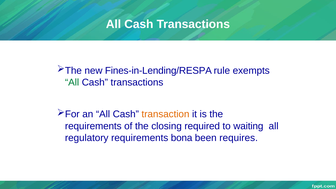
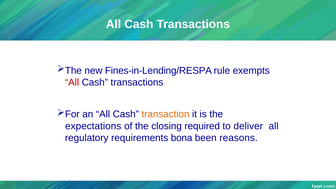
All colour: green -> red (72, 82)
requirements: requirements -> expectations (93, 126)
waiting: waiting -> deliver (248, 126)
requires: requires -> reasons (239, 138)
